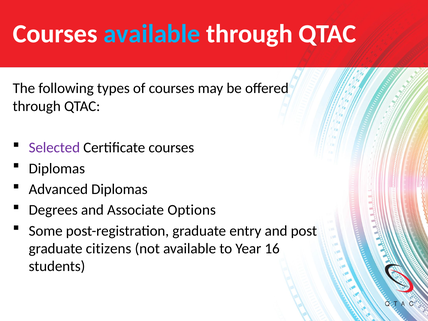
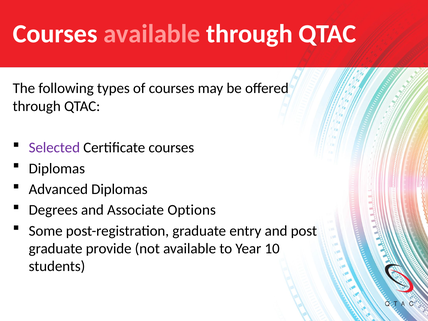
available colour: light blue -> pink (152, 34)
citizens: citizens -> provide (109, 249)
16: 16 -> 10 (272, 249)
